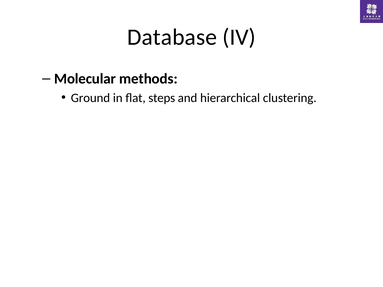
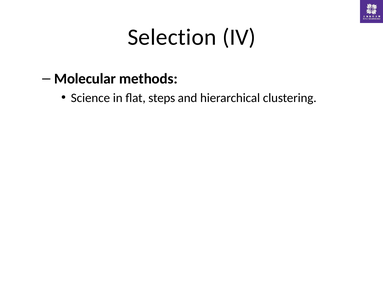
Database: Database -> Selection (172, 37)
Ground: Ground -> Science (90, 98)
